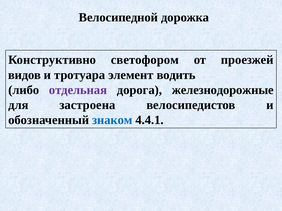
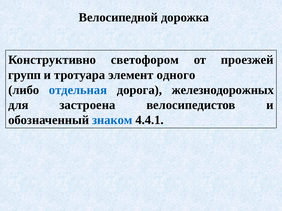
видов: видов -> групп (25, 75)
водить: водить -> одного (176, 75)
отдельная colour: purple -> blue (78, 90)
железнодорожные: железнодорожные -> железнодорожных (223, 90)
